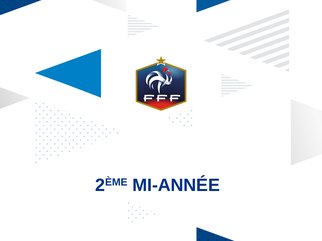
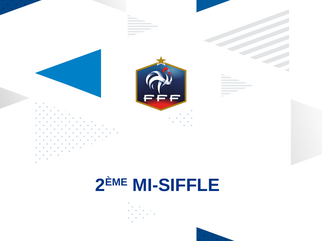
MI-ANNÉE: MI-ANNÉE -> MI-SIFFLE (176, 186)
